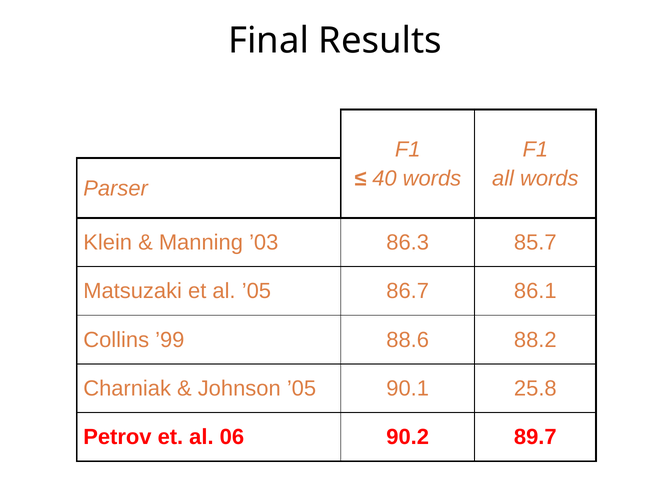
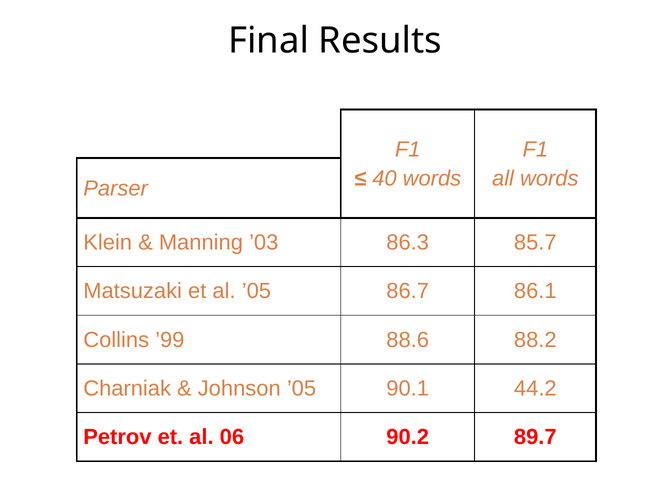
25.8: 25.8 -> 44.2 (535, 389)
